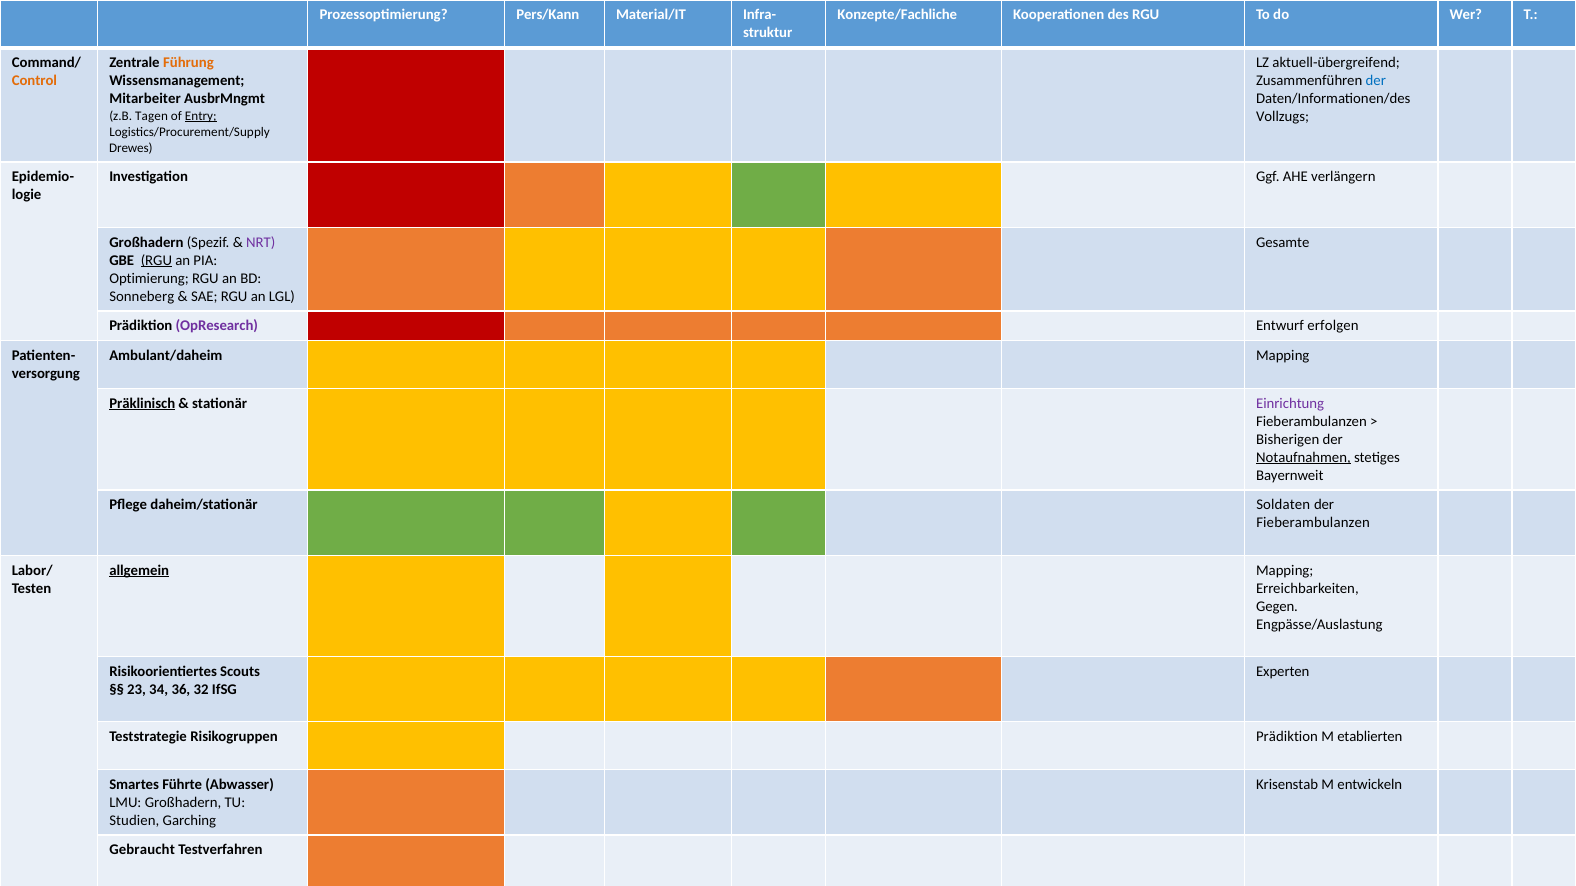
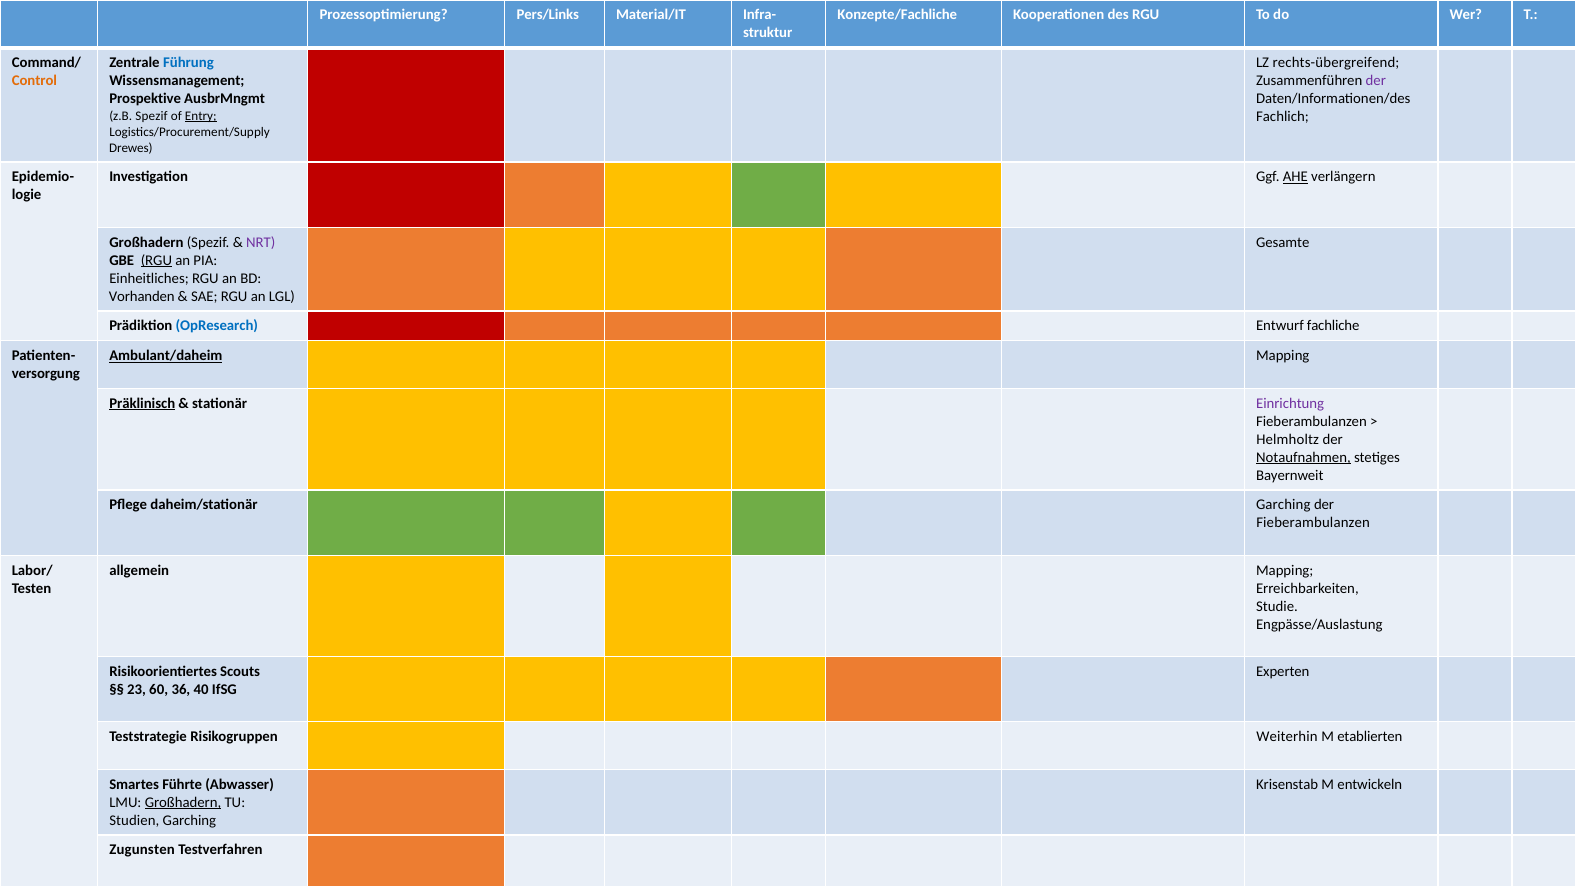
Pers/Kann: Pers/Kann -> Pers/Links (548, 15)
Führung colour: orange -> blue (188, 63)
aktuell-übergreifend: aktuell-übergreifend -> rechts-übergreifend (1336, 63)
der colour: blue -> purple (1376, 81)
Mitarbeiter: Mitarbeiter -> Prospektive (145, 99)
z.B Tagen: Tagen -> Spezif (152, 116)
Vollzugs: Vollzugs -> Fachlich (1282, 117)
AHE underline: none -> present (1295, 177)
Optimierung: Optimierung -> Einheitliches (149, 278)
Sonneberg: Sonneberg -> Vorhanden (142, 296)
OpResearch colour: purple -> blue (217, 326)
erfolgen: erfolgen -> fachliche (1333, 326)
Ambulant/daheim underline: none -> present (166, 356)
Bisherigen: Bisherigen -> Helmholtz (1288, 439)
daheim/stationär Soldaten: Soldaten -> Garching (1283, 505)
allgemein underline: present -> none (139, 571)
Gegen: Gegen -> Studie (1277, 607)
34: 34 -> 60 (159, 690)
32: 32 -> 40 (201, 690)
Risikogruppen Prädiktion: Prädiktion -> Weiterhin (1287, 737)
Großhadern underline: none -> present (183, 803)
Gebraucht: Gebraucht -> Zugunsten (142, 851)
